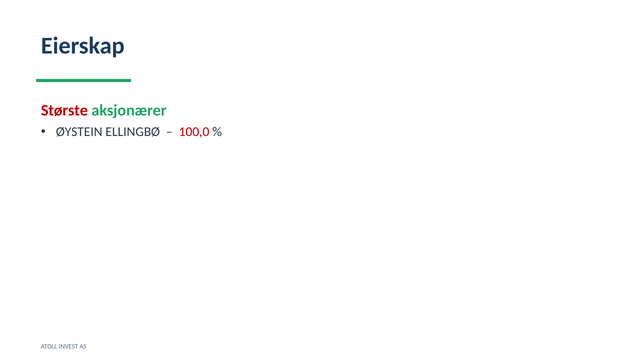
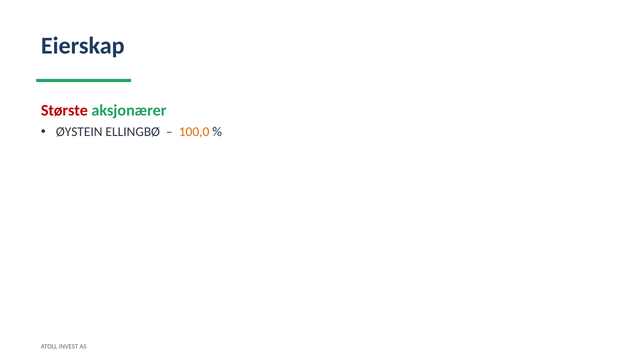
100,0 colour: red -> orange (194, 132)
